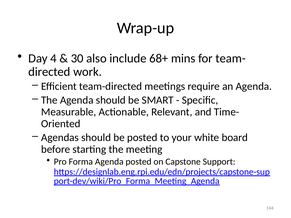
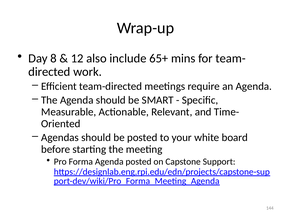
4: 4 -> 8 (53, 58)
30: 30 -> 12 (77, 58)
68+: 68+ -> 65+ (159, 58)
